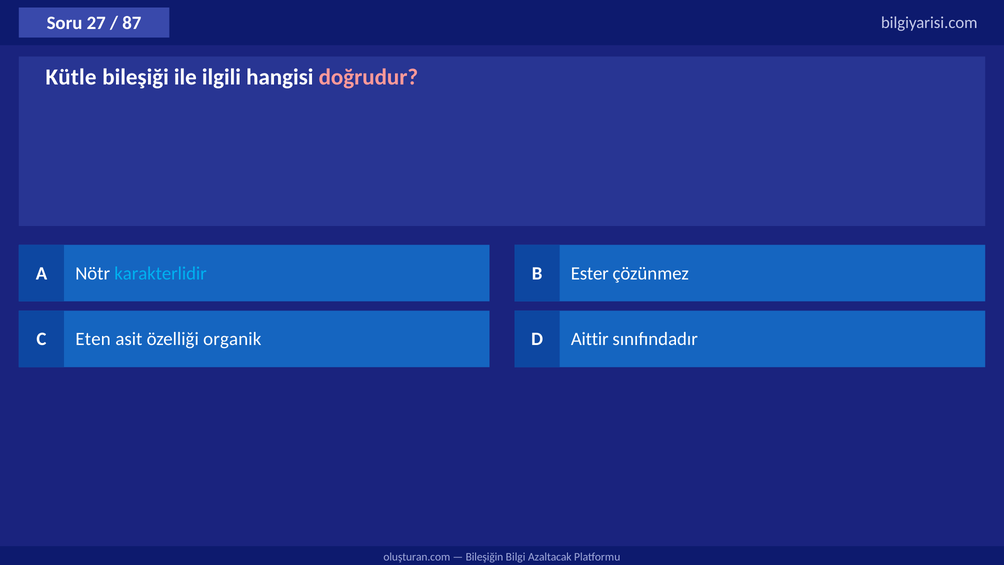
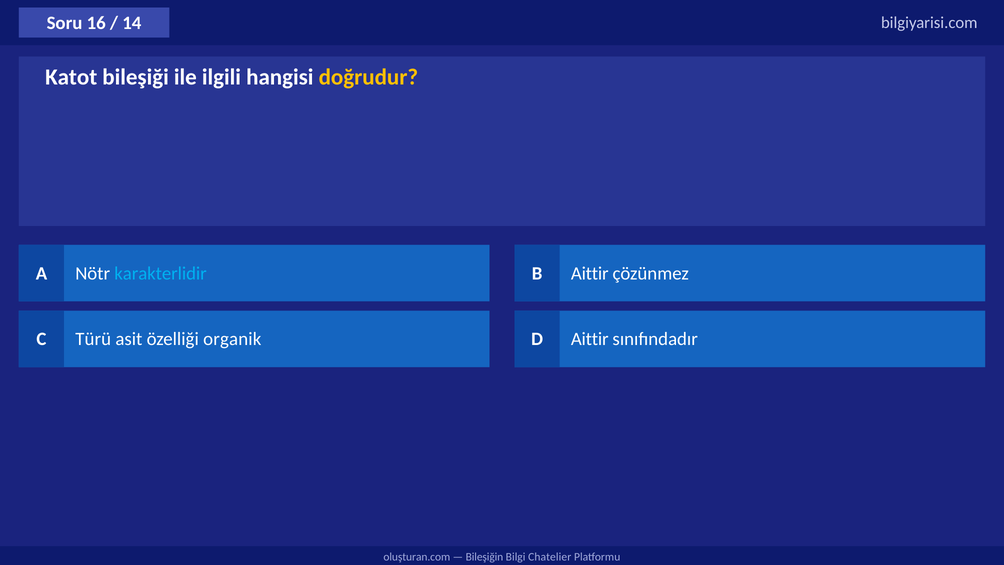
27: 27 -> 16 (96, 23)
87: 87 -> 14 (132, 23)
Kütle: Kütle -> Katot (71, 77)
doğrudur colour: pink -> yellow (368, 77)
B Ester: Ester -> Aittir (590, 273)
Eten: Eten -> Türü (93, 339)
Azaltacak: Azaltacak -> Chatelier (550, 557)
